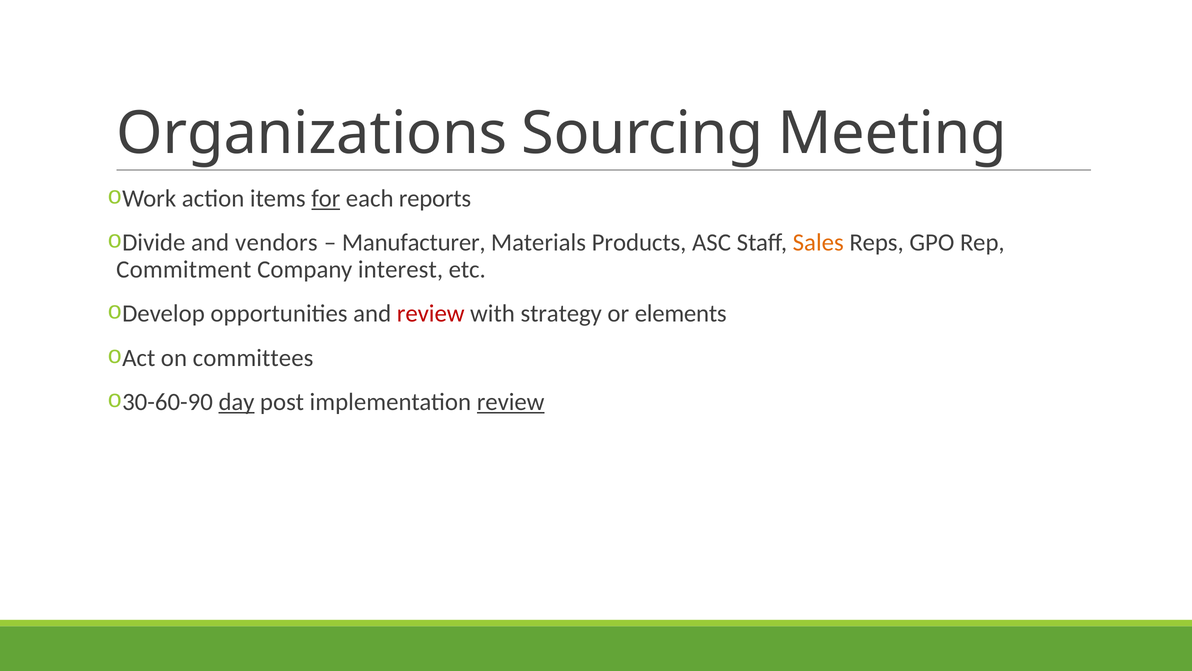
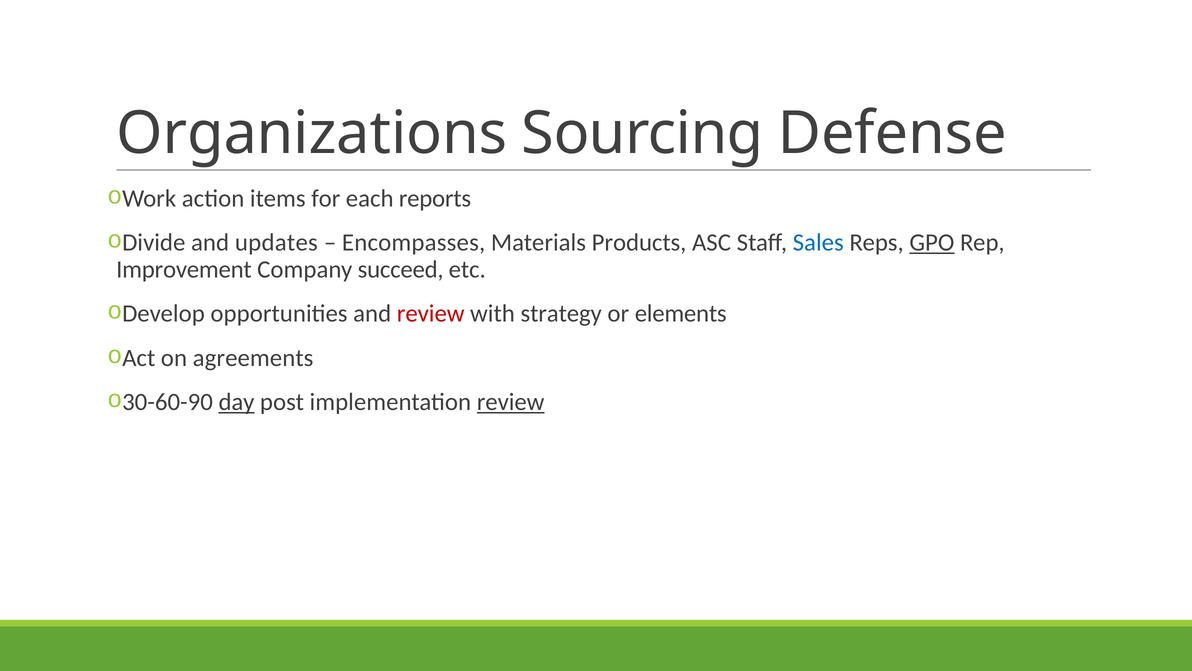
Meeting: Meeting -> Defense (892, 134)
for underline: present -> none (326, 198)
vendors: vendors -> updates (276, 242)
Manufacturer: Manufacturer -> Encompasses (414, 242)
Sales colour: orange -> blue (818, 242)
GPO underline: none -> present (932, 242)
Commitment: Commitment -> Improvement (184, 269)
interest: interest -> succeed (401, 269)
committees: committees -> agreements (253, 358)
